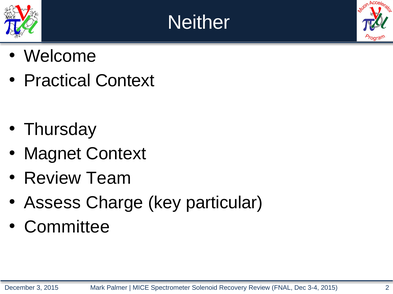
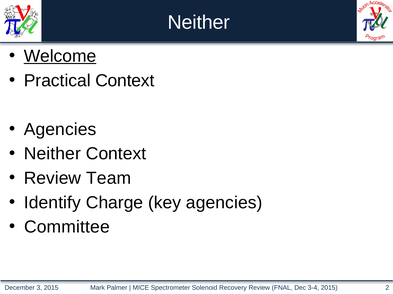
Welcome underline: none -> present (60, 56)
Thursday: Thursday -> Agencies (60, 130)
Magnet: Magnet -> Neither (52, 154)
Assess: Assess -> Identify (52, 203)
key particular: particular -> agencies (224, 203)
